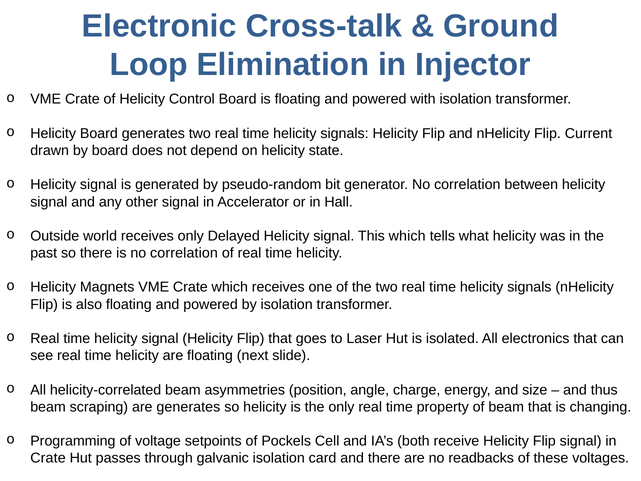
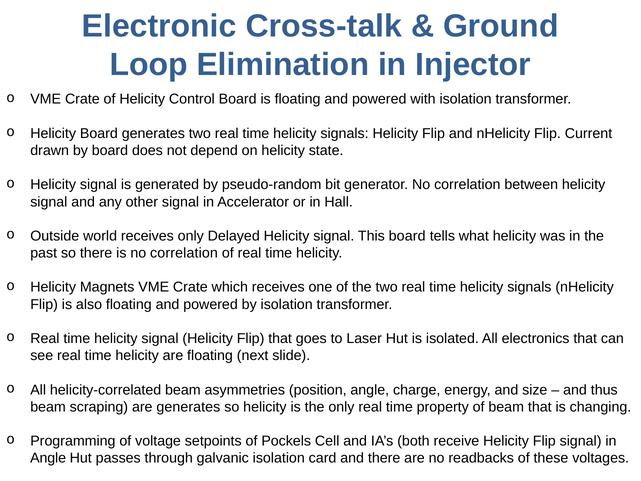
This which: which -> board (407, 236)
Crate: Crate -> Angle (48, 458)
